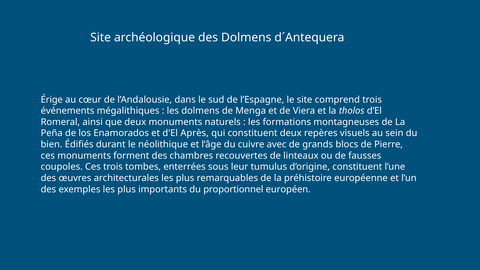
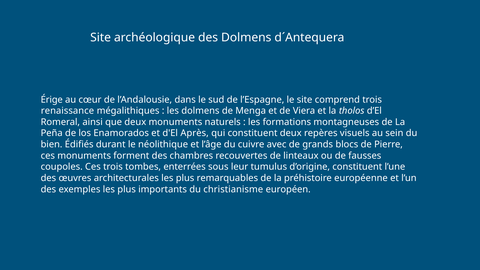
événements: événements -> renaissance (67, 111)
proportionnel: proportionnel -> christianisme (233, 189)
